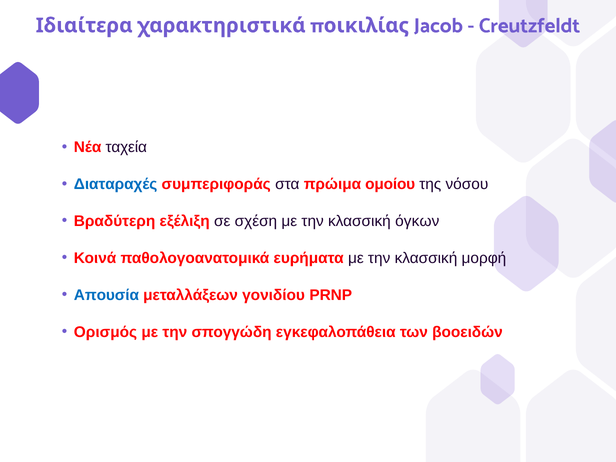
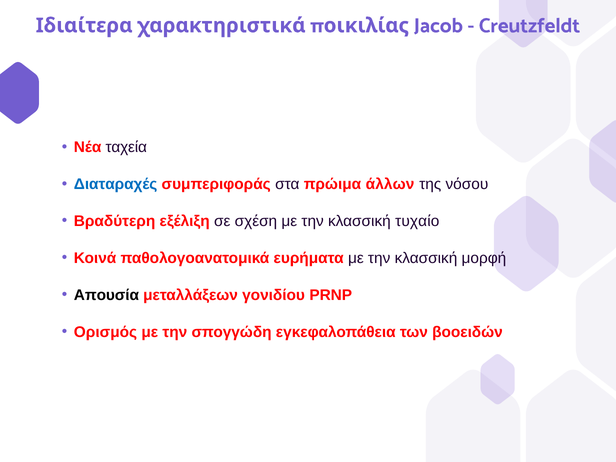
ομοίου: ομοίου -> άλλων (390, 184)
όγκων: όγκων -> τυχαίο (417, 221)
Απουσία colour: blue -> black (106, 295)
